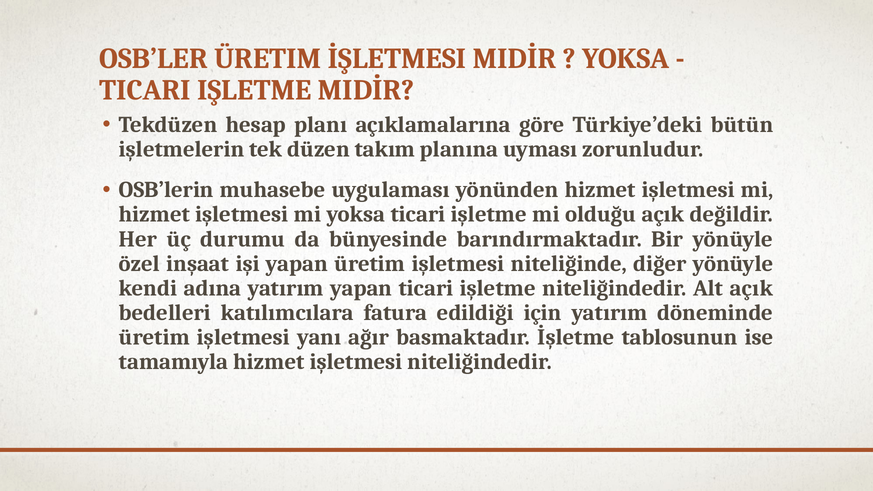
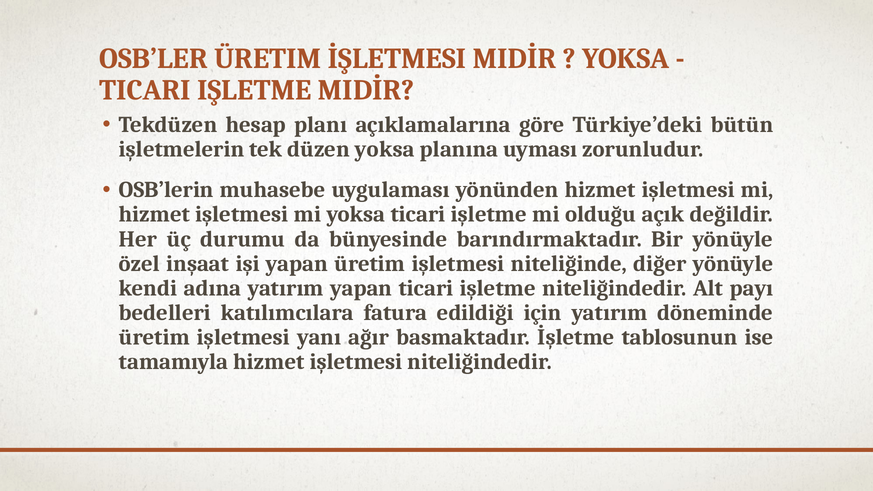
düzen takım: takım -> yoksa (385, 149)
Alt açık: açık -> payı (752, 288)
